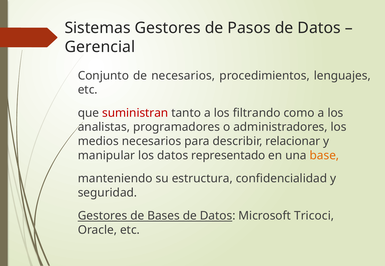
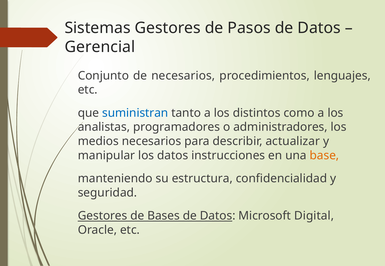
suministran colour: red -> blue (135, 113)
filtrando: filtrando -> distintos (257, 113)
relacionar: relacionar -> actualizar (293, 142)
representado: representado -> instrucciones (228, 156)
Tricoci: Tricoci -> Digital (314, 216)
